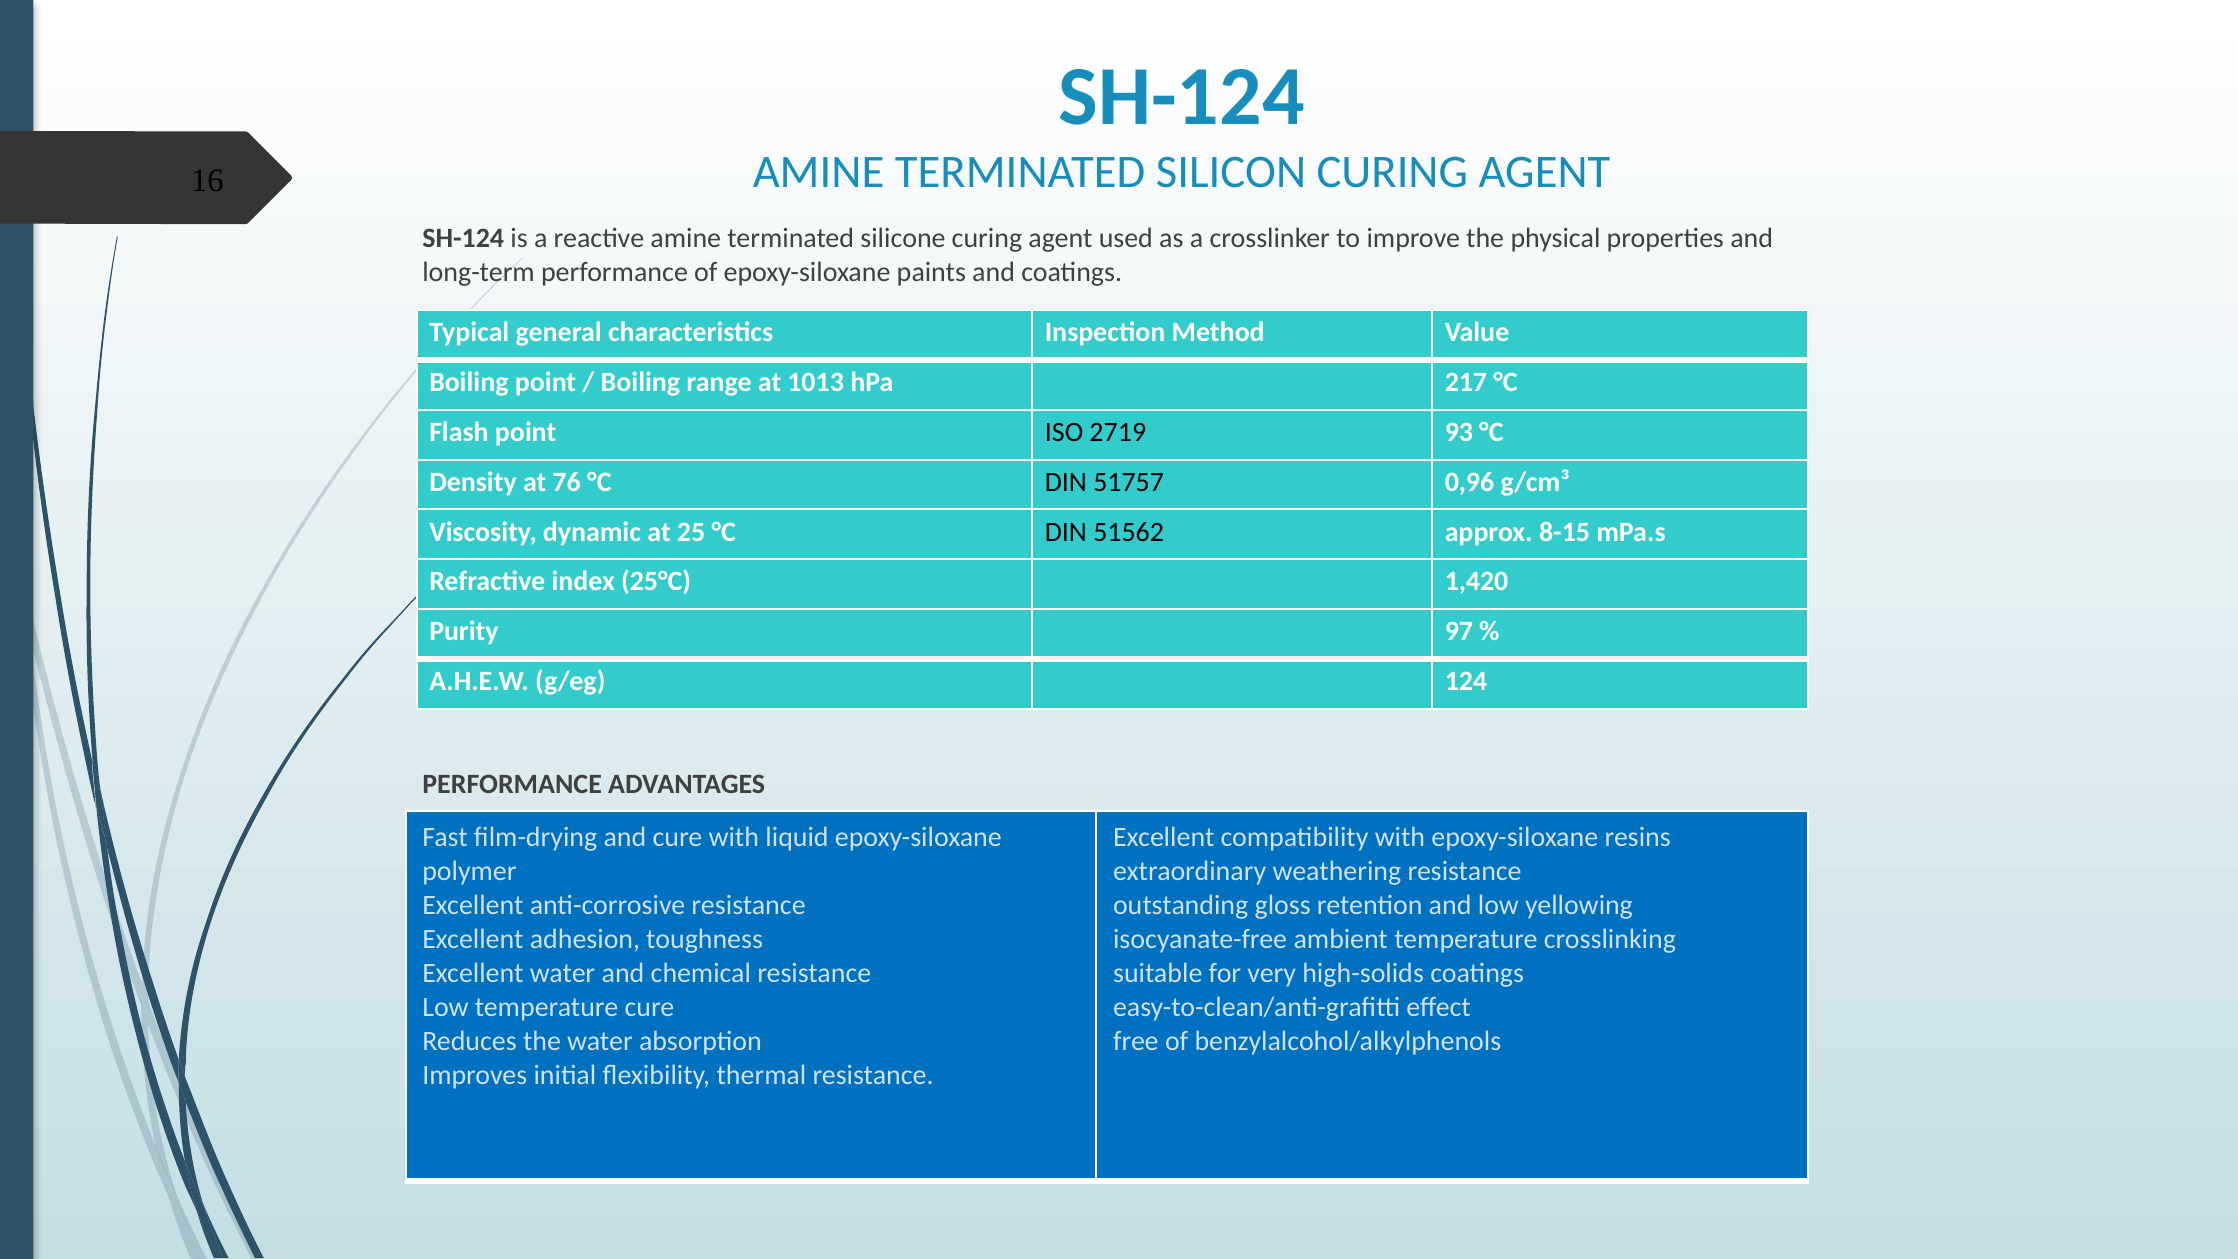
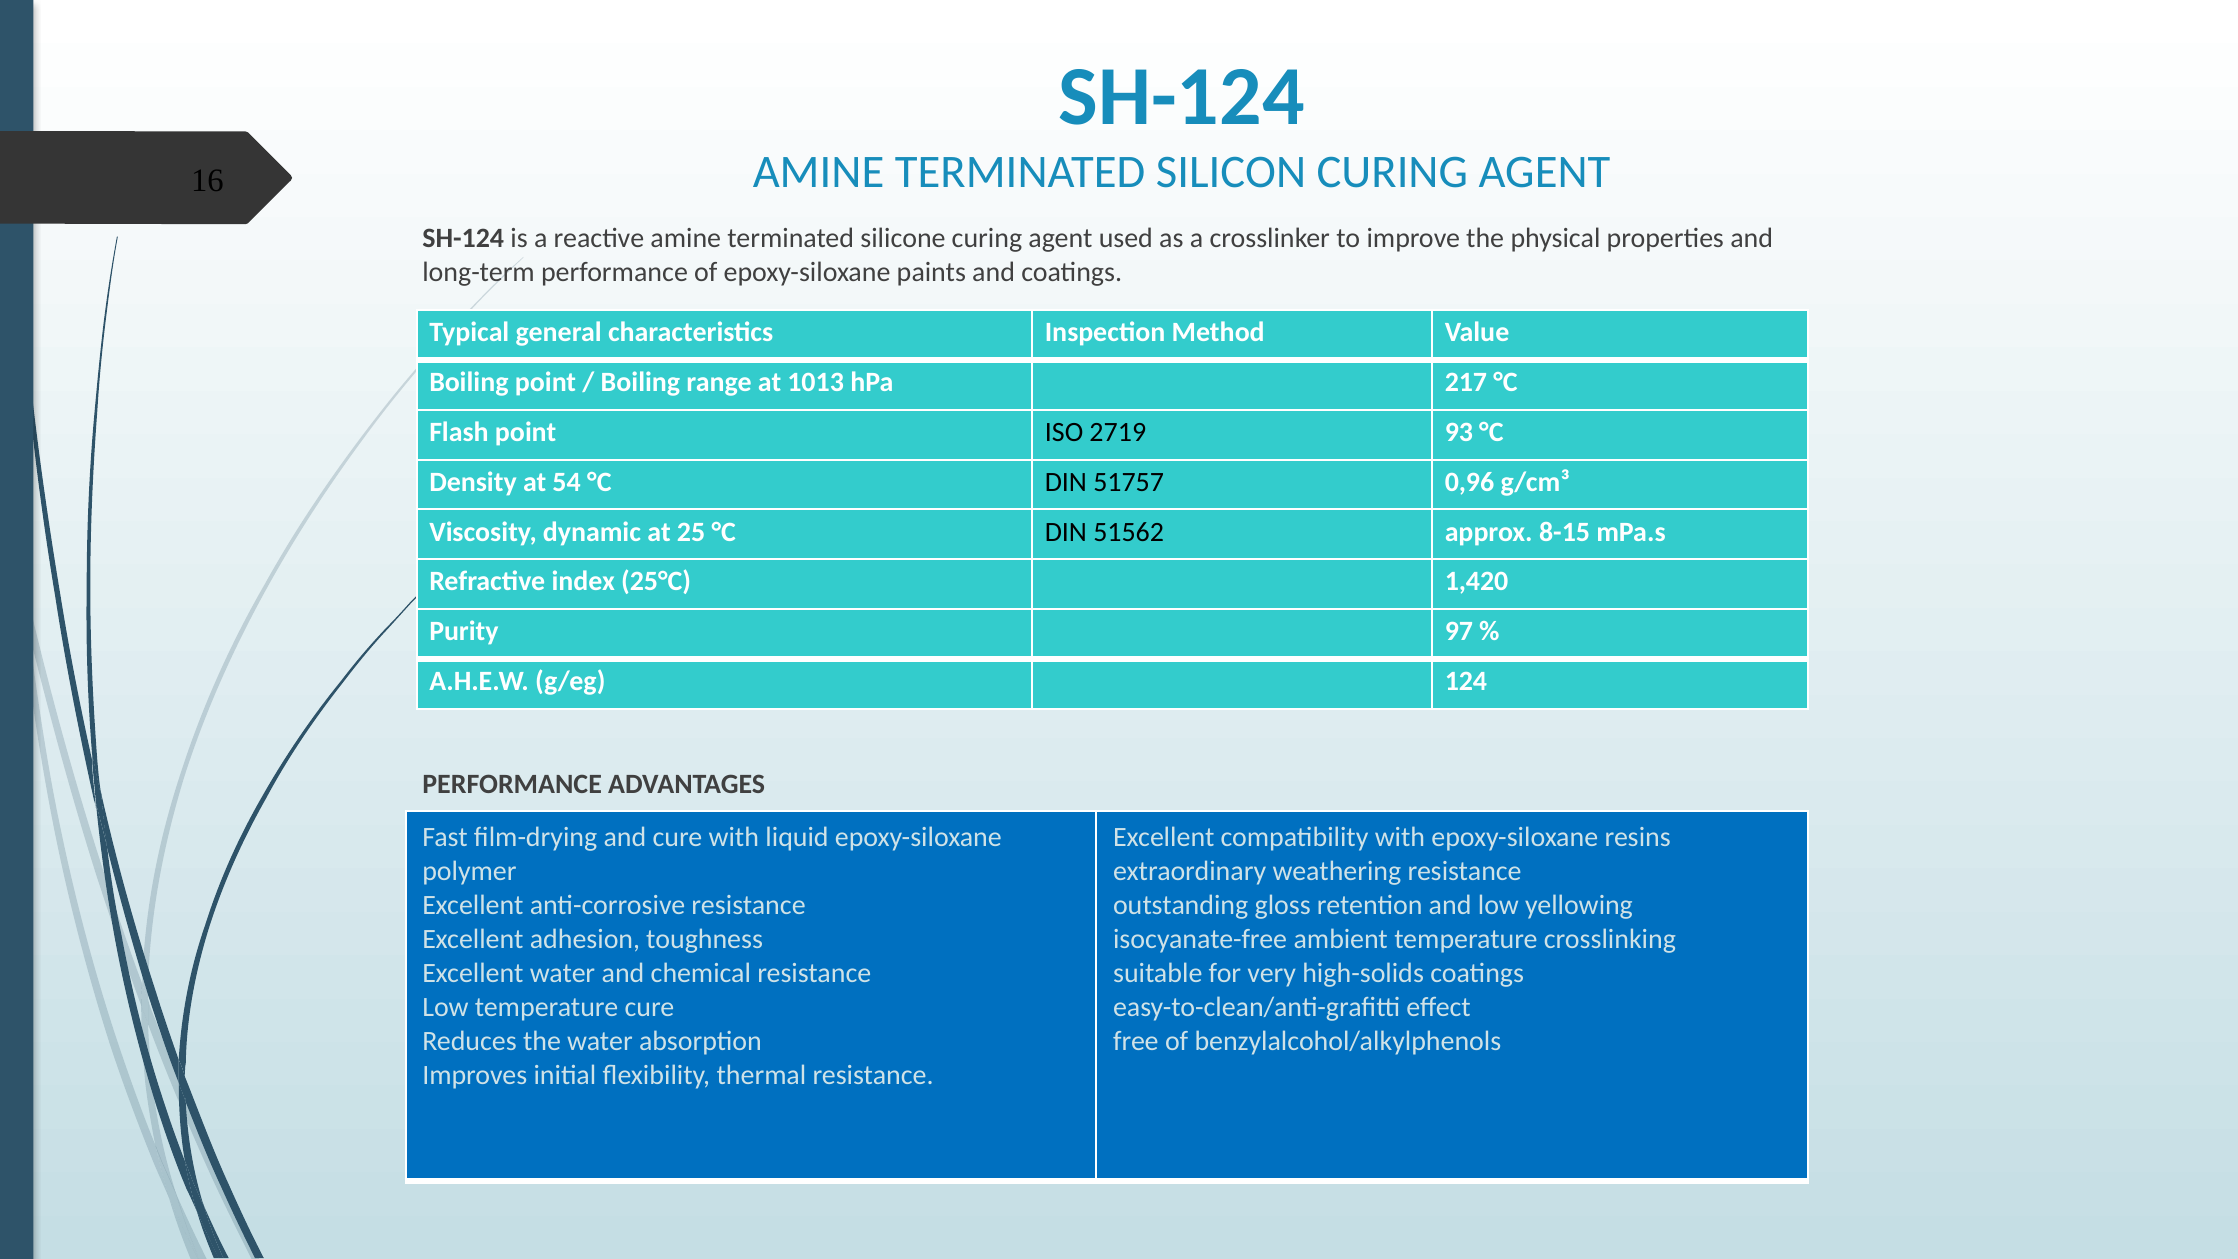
76: 76 -> 54 (567, 482)
